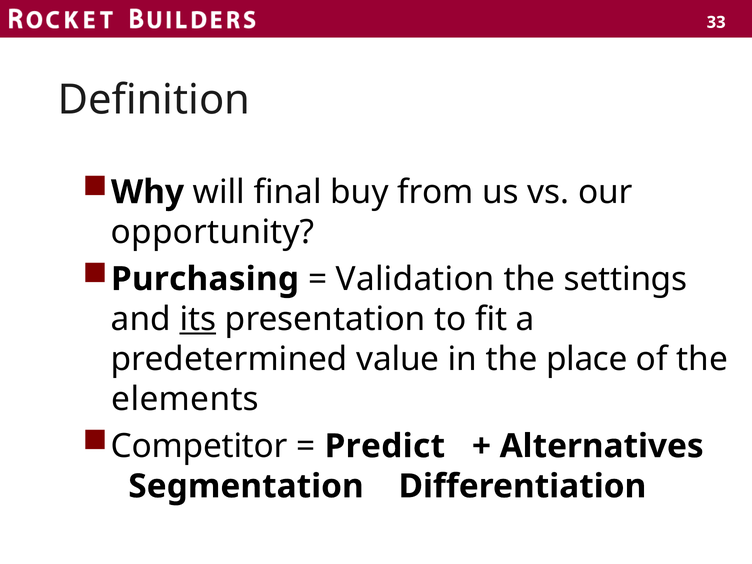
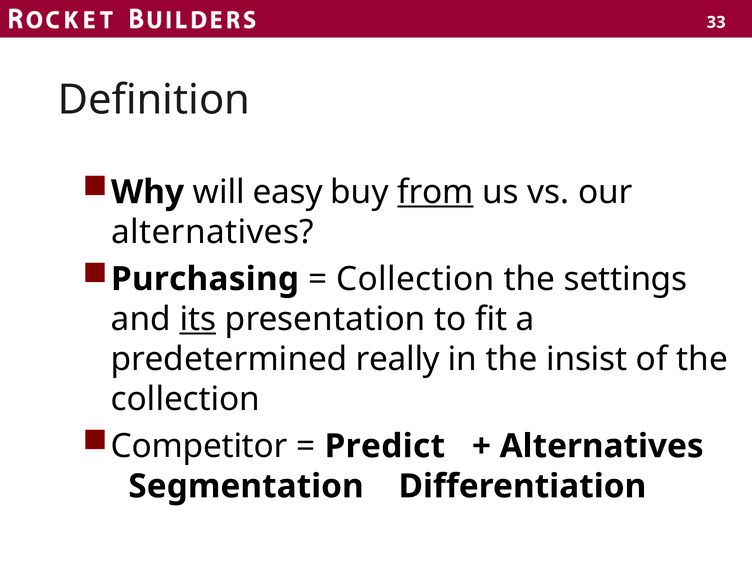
final: final -> easy (288, 192)
from underline: none -> present (435, 192)
opportunity: opportunity -> alternatives (213, 232)
Validation: Validation -> Collection (415, 279)
value: value -> really (398, 359)
place: place -> insist (587, 359)
elements: elements -> collection (185, 399)
